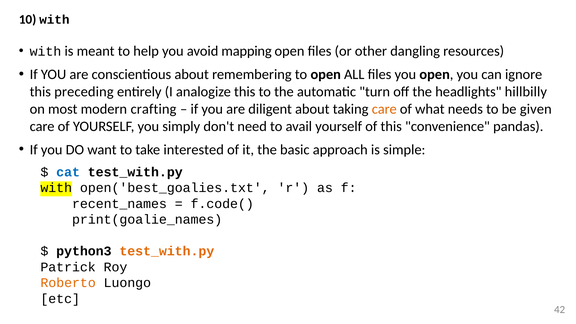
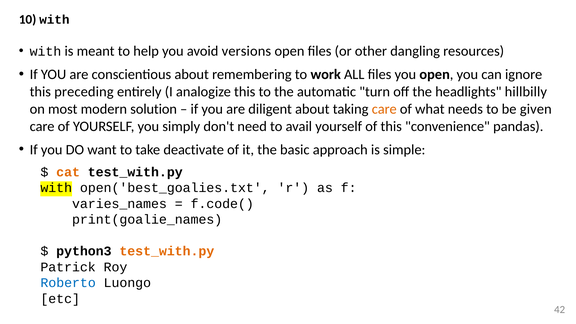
mapping: mapping -> versions (246, 51)
to open: open -> work (326, 75)
crafting: crafting -> solution (154, 109)
interested: interested -> deactivate (194, 150)
cat colour: blue -> orange (68, 172)
recent_names: recent_names -> varies_names (119, 204)
Roberto colour: orange -> blue (68, 283)
